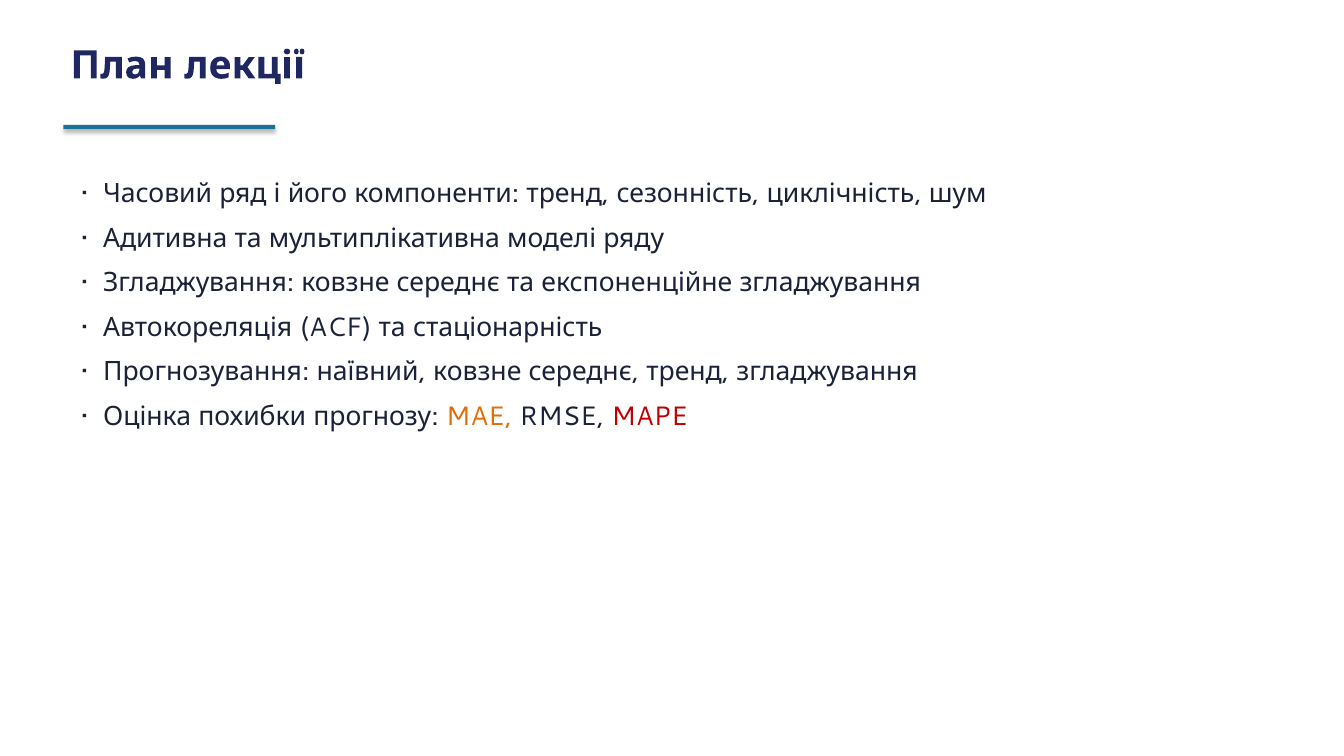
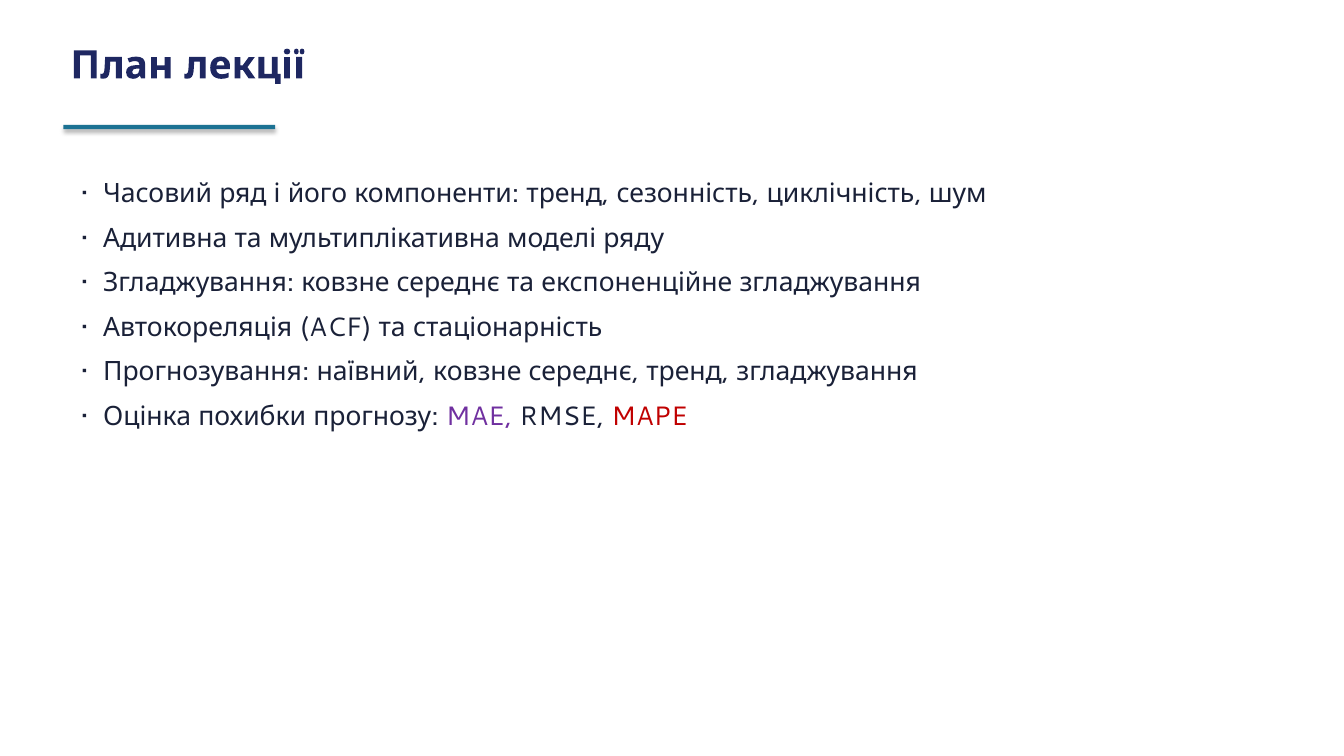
MAE colour: orange -> purple (479, 417)
